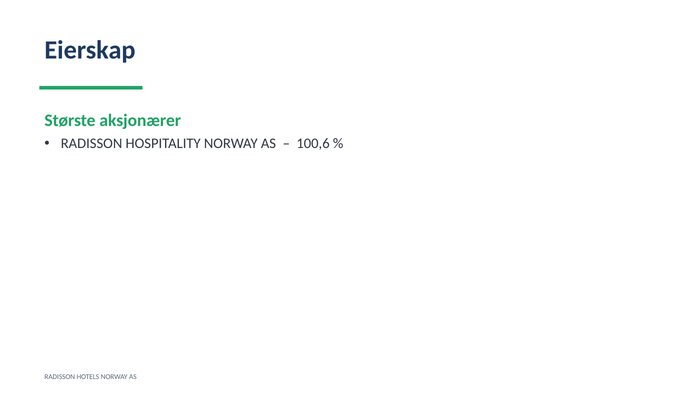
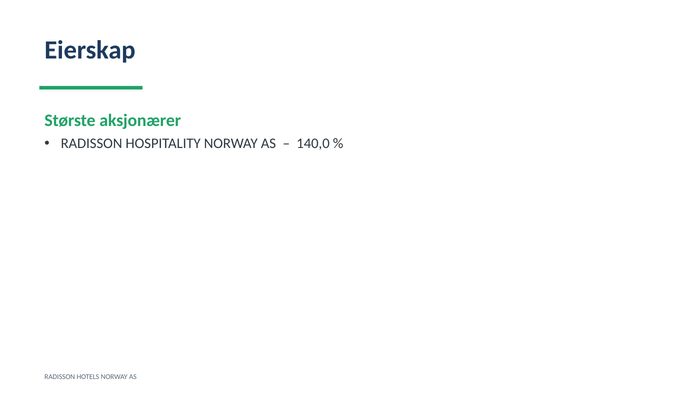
100,6: 100,6 -> 140,0 (313, 144)
